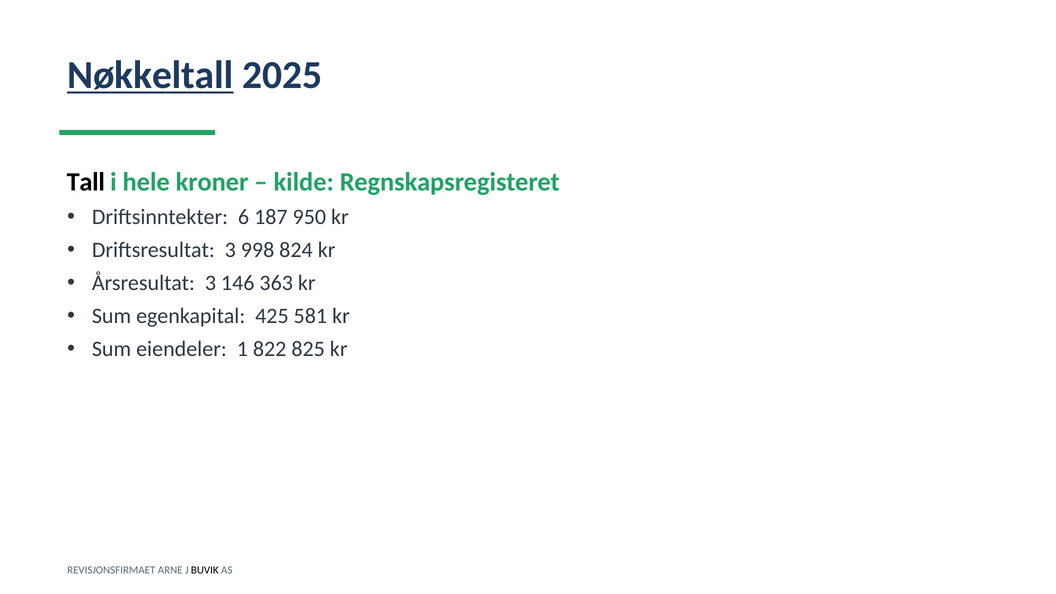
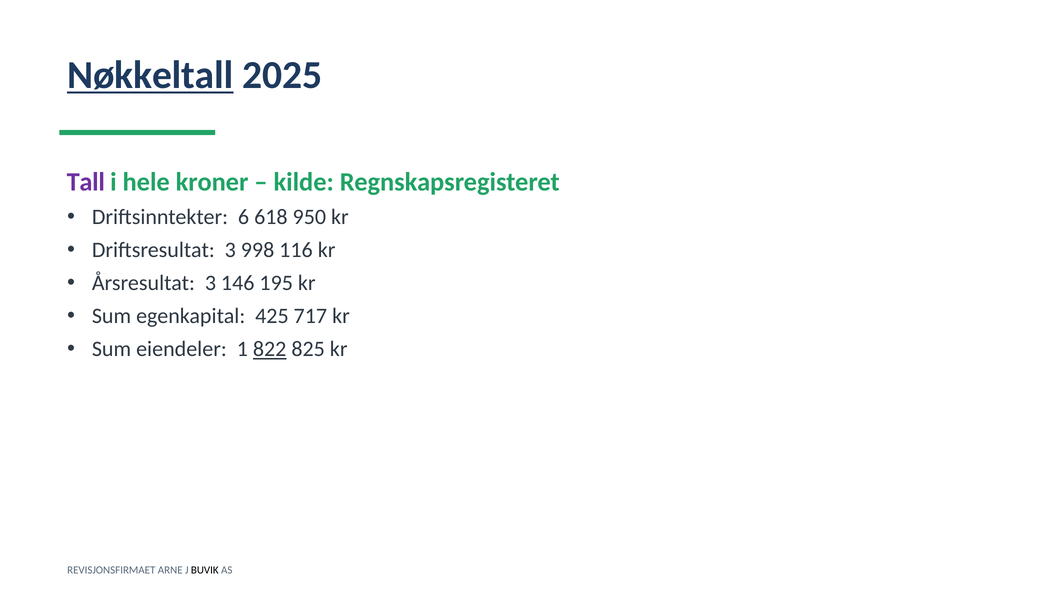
Tall colour: black -> purple (86, 182)
187: 187 -> 618 (271, 217)
824: 824 -> 116 (296, 250)
363: 363 -> 195 (276, 283)
581: 581 -> 717 (310, 316)
822 underline: none -> present (270, 349)
